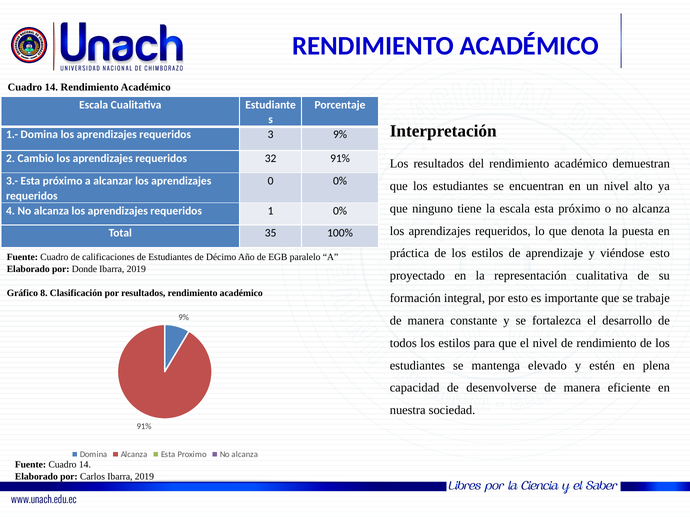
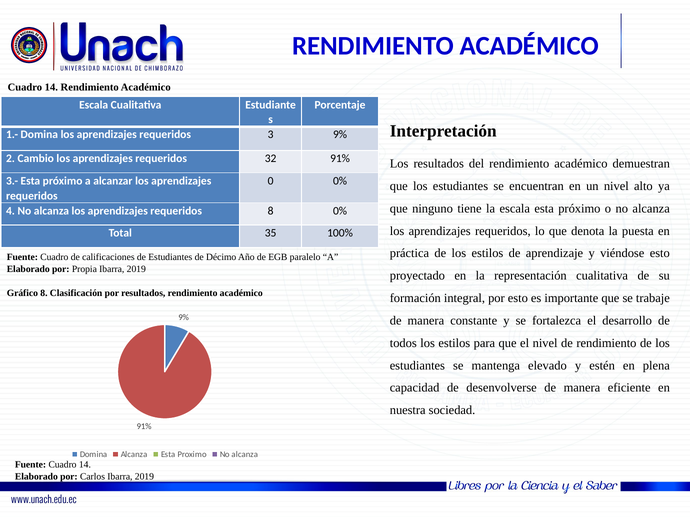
requeridos 1: 1 -> 8 (271, 211)
Donde: Donde -> Propia (84, 270)
